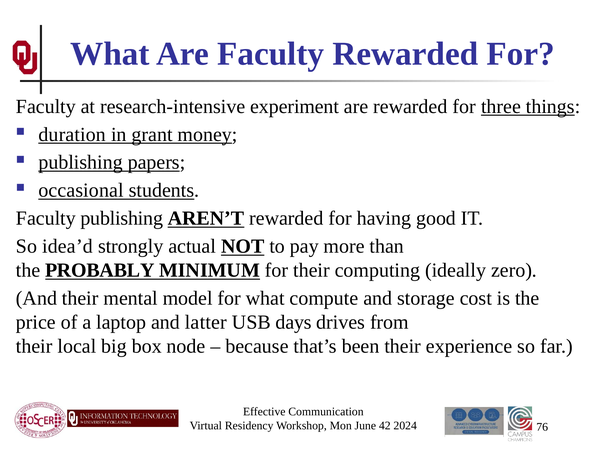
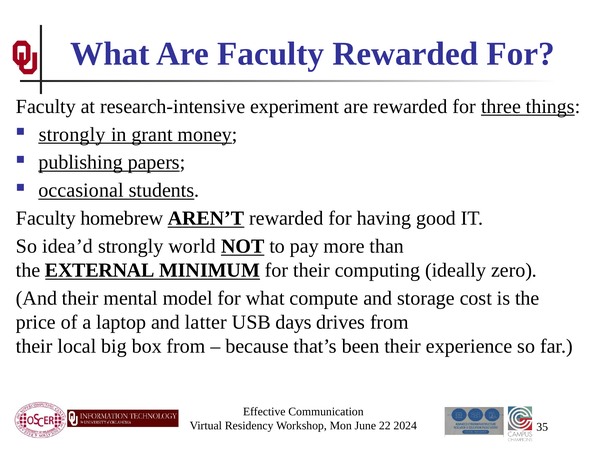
duration: duration -> strongly (72, 134)
Faculty publishing: publishing -> homebrew (122, 218)
actual: actual -> world (192, 246)
PROBABLY: PROBABLY -> EXTERNAL (100, 270)
box node: node -> from (186, 346)
42: 42 -> 22 (385, 425)
76: 76 -> 35 (542, 426)
